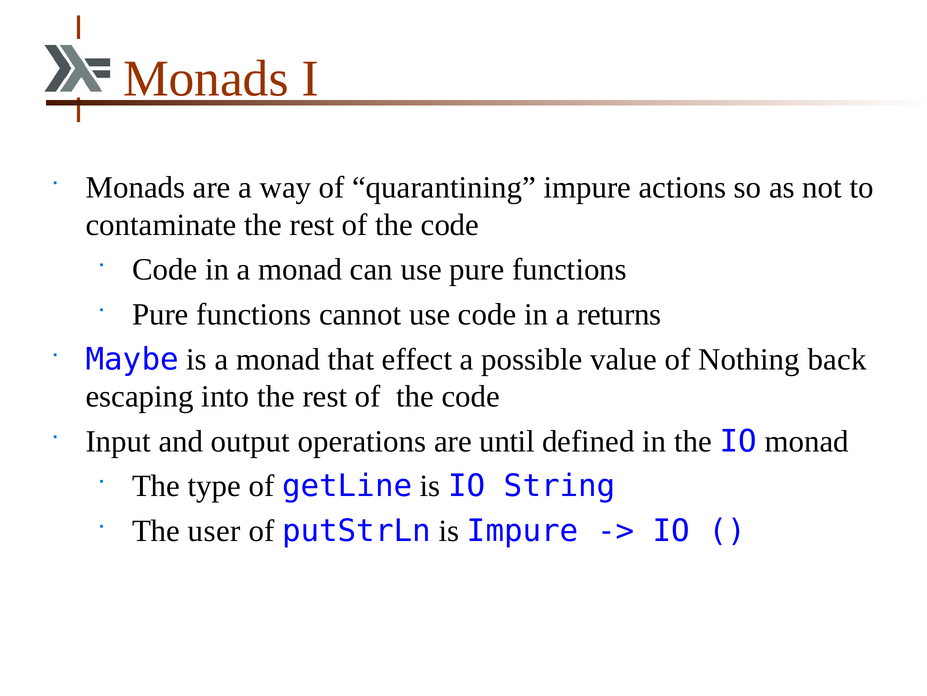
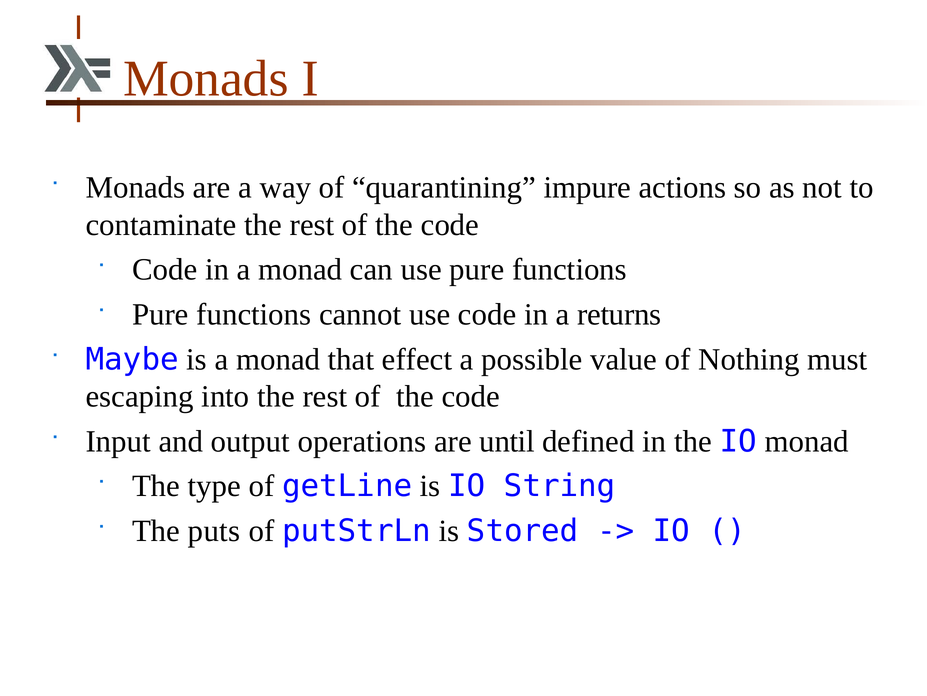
back: back -> must (837, 359)
user: user -> puts (214, 531)
is Impure: Impure -> Stored (523, 531)
